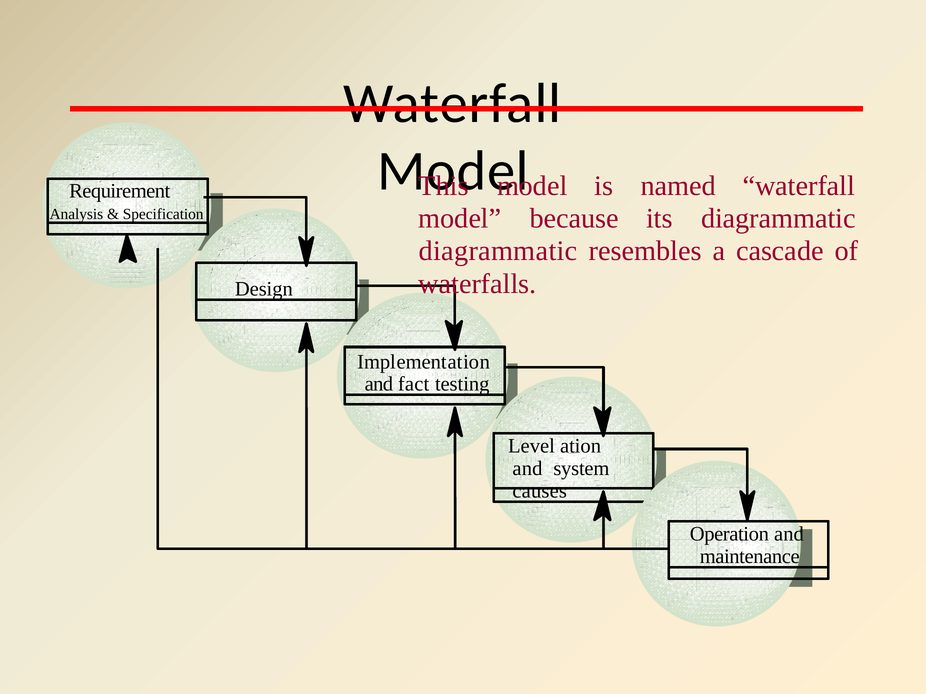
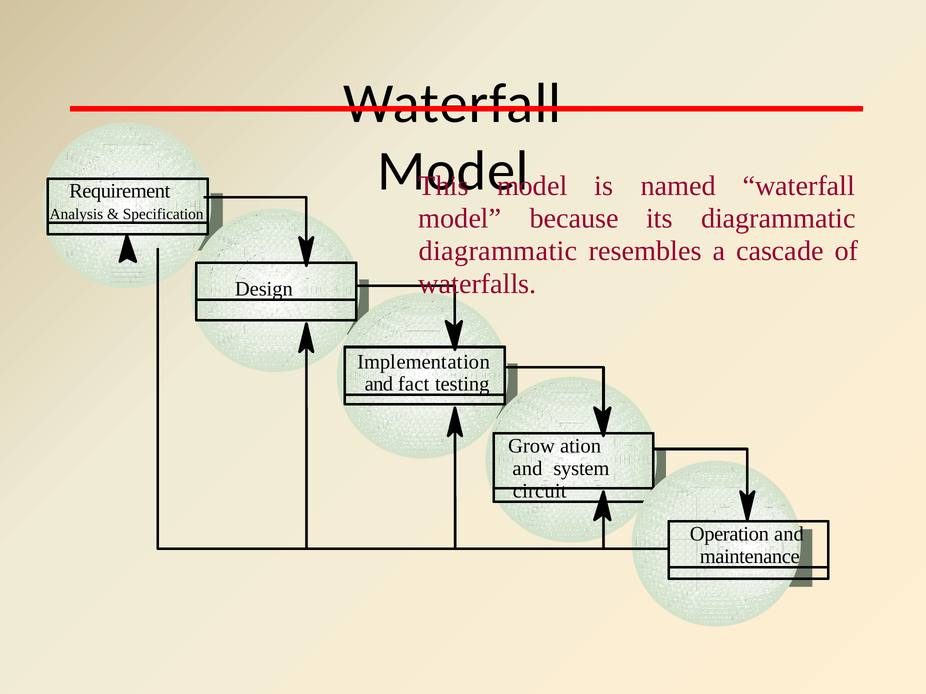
Level: Level -> Grow (531, 446)
causes: causes -> circuit (540, 491)
